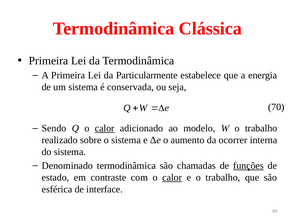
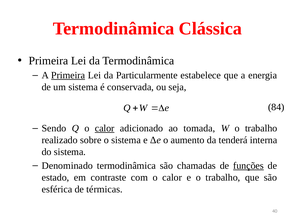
Primeira underline: none -> present (68, 75)
70: 70 -> 84 (276, 107)
modelo: modelo -> tomada (199, 128)
ocorrer: ocorrer -> tenderá (233, 140)
calor underline: present -> none (172, 178)
interface: interface -> térmicas (105, 189)
